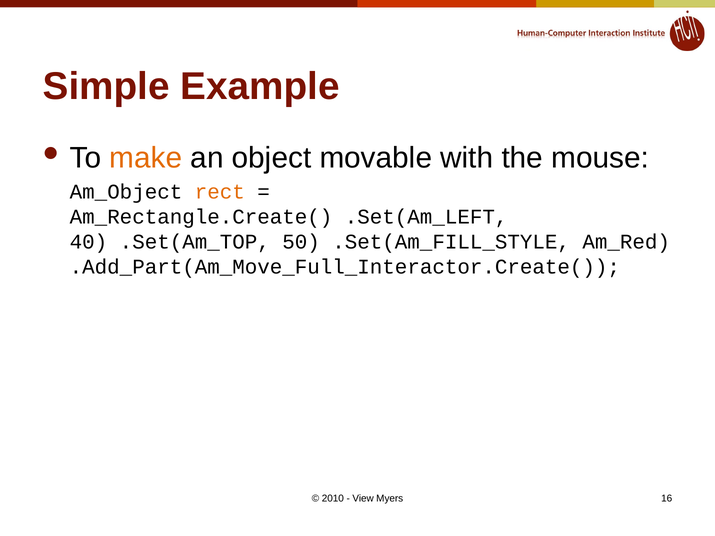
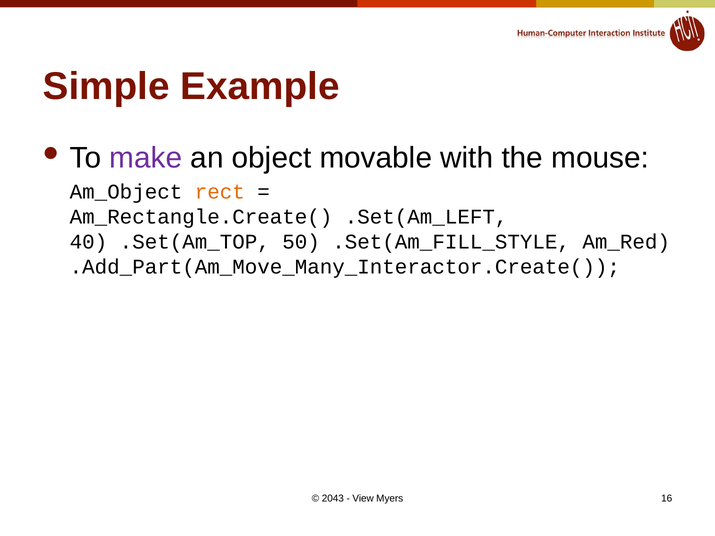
make colour: orange -> purple (146, 158)
.Add_Part(Am_Move_Full_Interactor.Create(: .Add_Part(Am_Move_Full_Interactor.Create( -> .Add_Part(Am_Move_Many_Interactor.Create( (345, 267)
2010: 2010 -> 2043 (333, 499)
